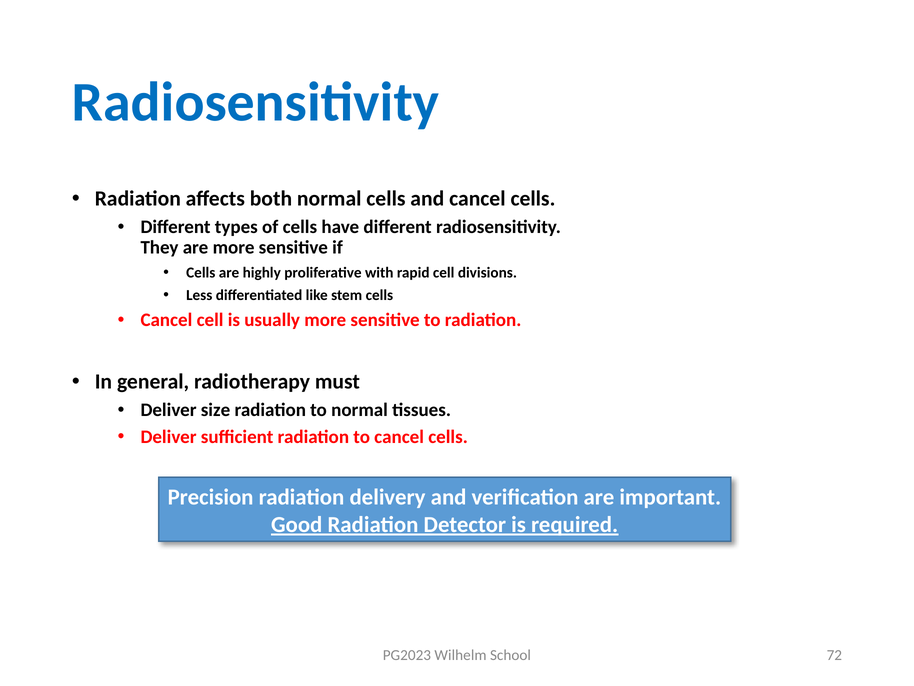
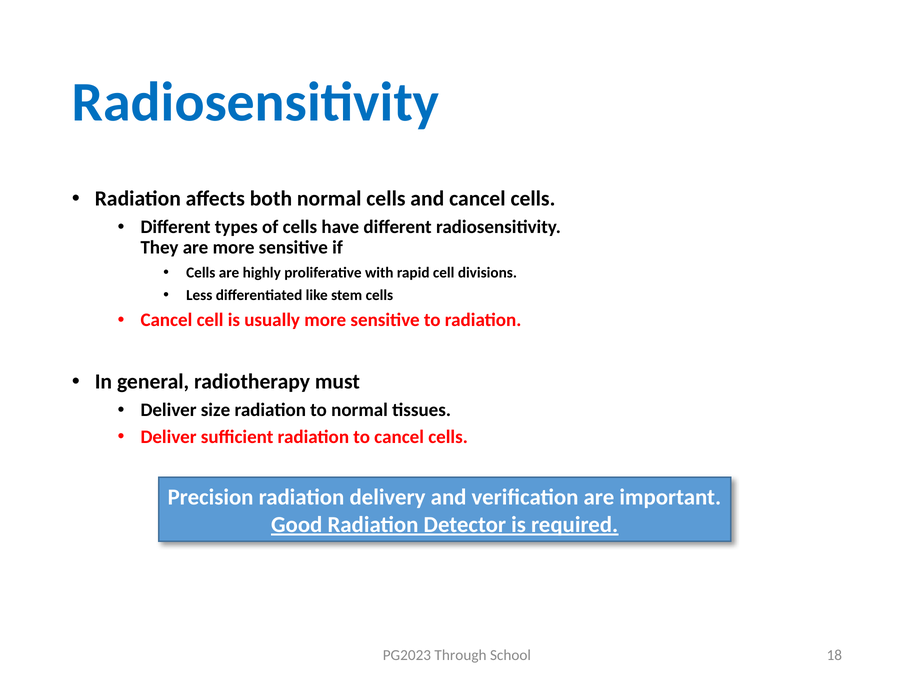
Wilhelm: Wilhelm -> Through (461, 654)
72: 72 -> 18 (834, 654)
